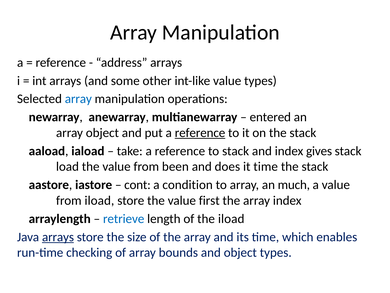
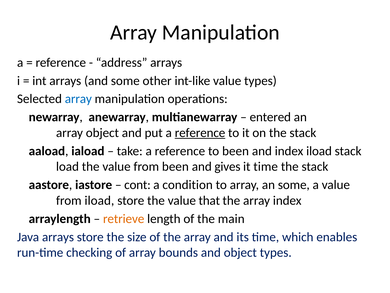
to stack: stack -> been (236, 151)
index gives: gives -> iload (319, 151)
does: does -> gives (227, 166)
an much: much -> some (294, 185)
first: first -> that (209, 200)
retrieve colour: blue -> orange (124, 218)
the iload: iload -> main (231, 218)
arrays underline: present -> none (58, 237)
